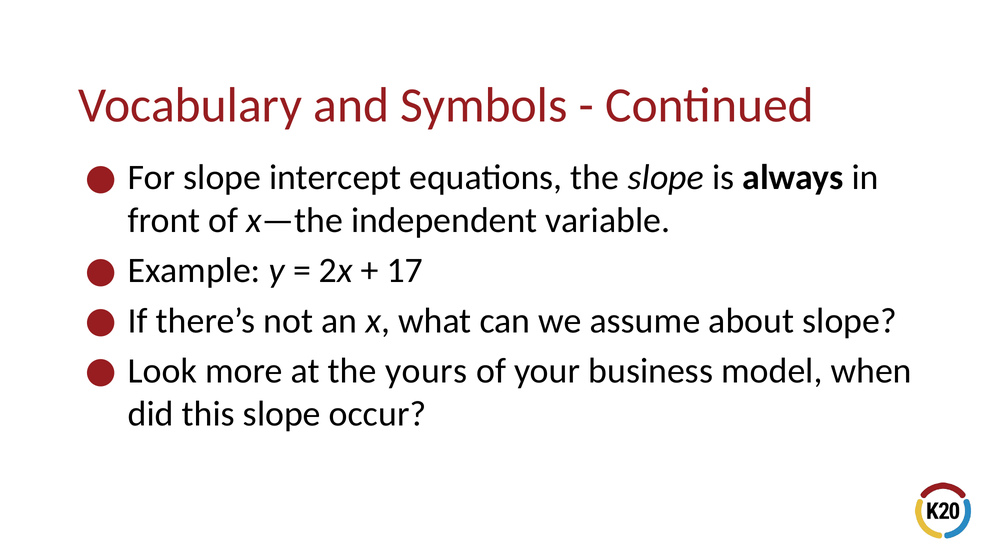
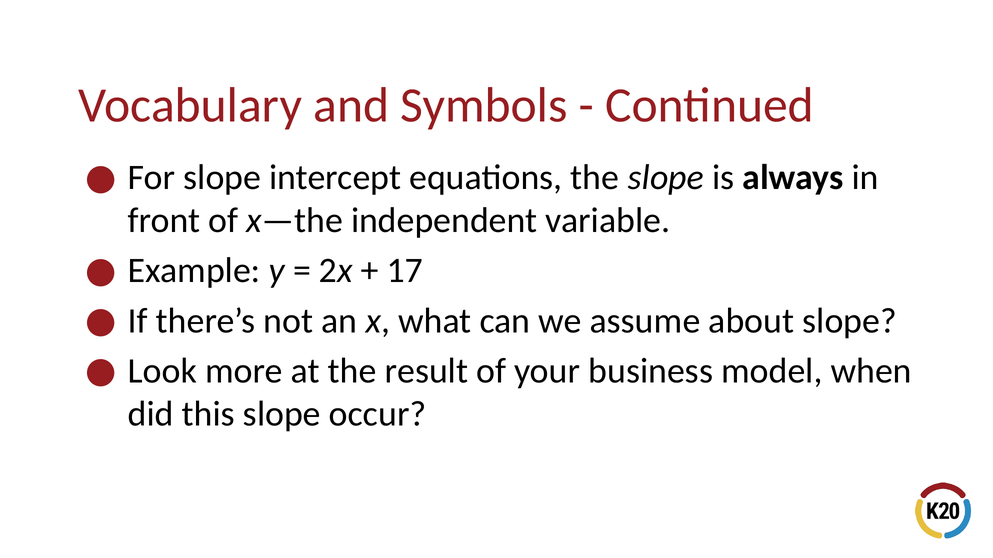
yours: yours -> result (426, 371)
